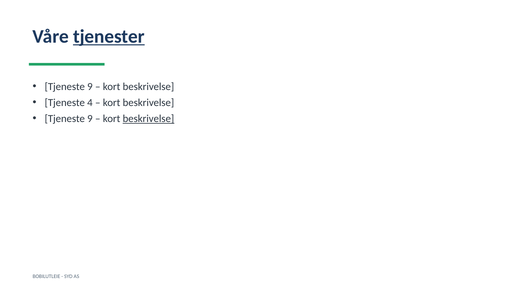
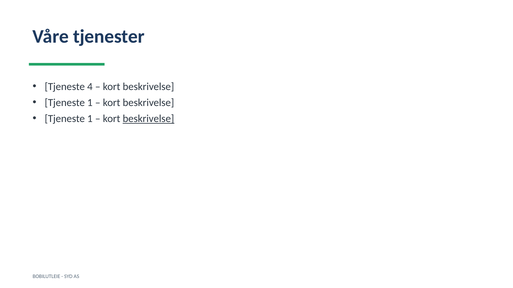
tjenester underline: present -> none (109, 37)
9: 9 -> 4 (90, 87)
4: 4 -> 1 (90, 103)
9: 9 -> 1 (90, 119)
